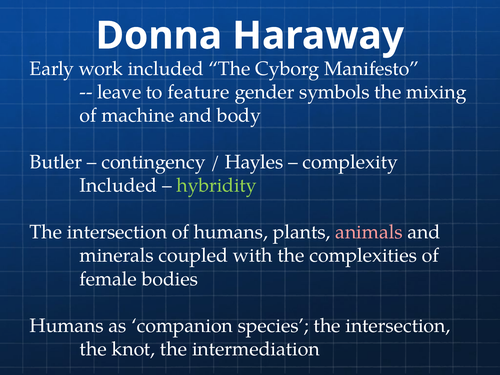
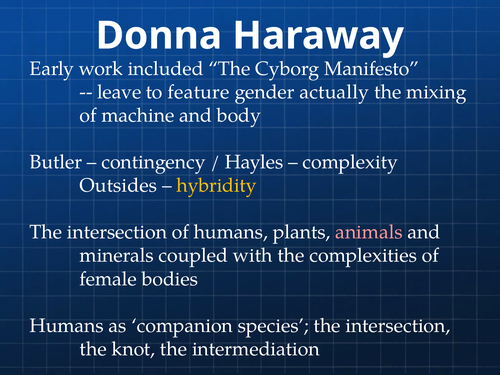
symbols: symbols -> actually (334, 92)
Included: Included -> Outsides (118, 186)
hybridity colour: light green -> yellow (217, 186)
